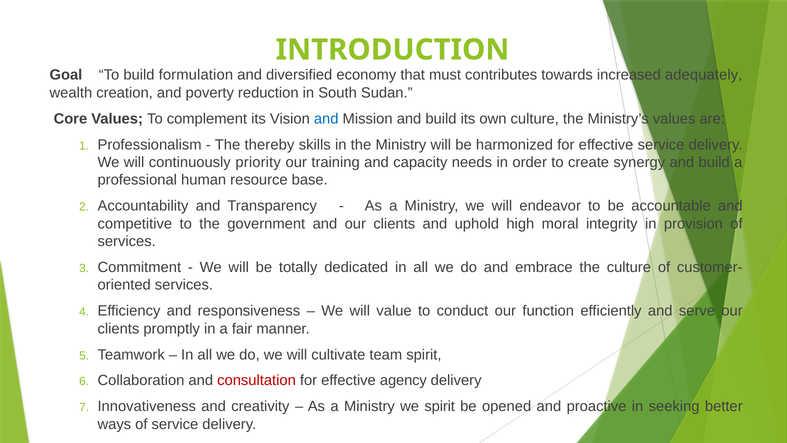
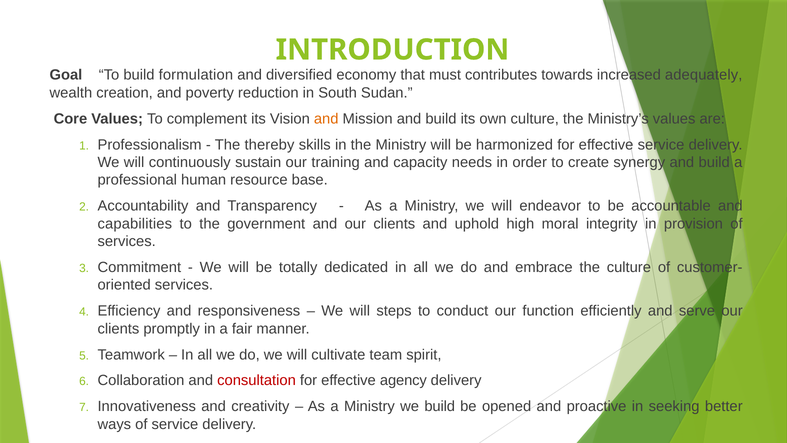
and colour: blue -> orange (326, 119)
priority: priority -> sustain (258, 162)
competitive: competitive -> capabilities (135, 224)
value: value -> steps (394, 311)
we spirit: spirit -> build (440, 406)
